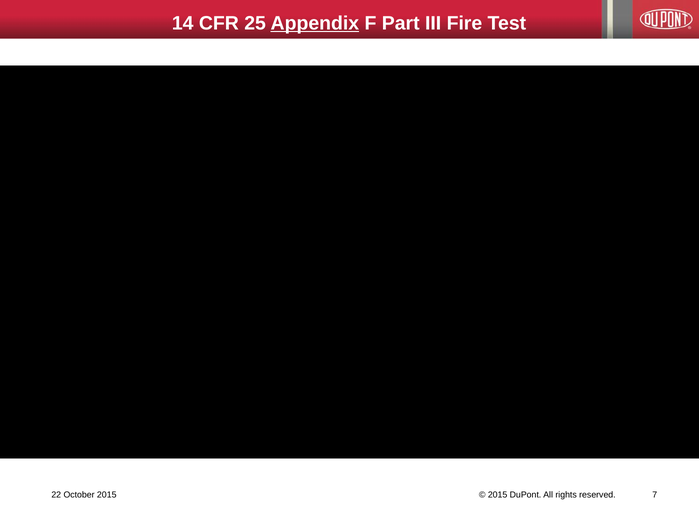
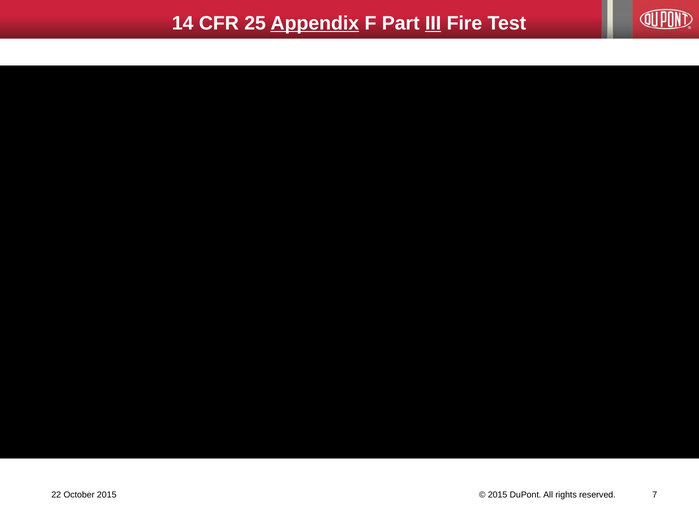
III underline: none -> present (433, 23)
